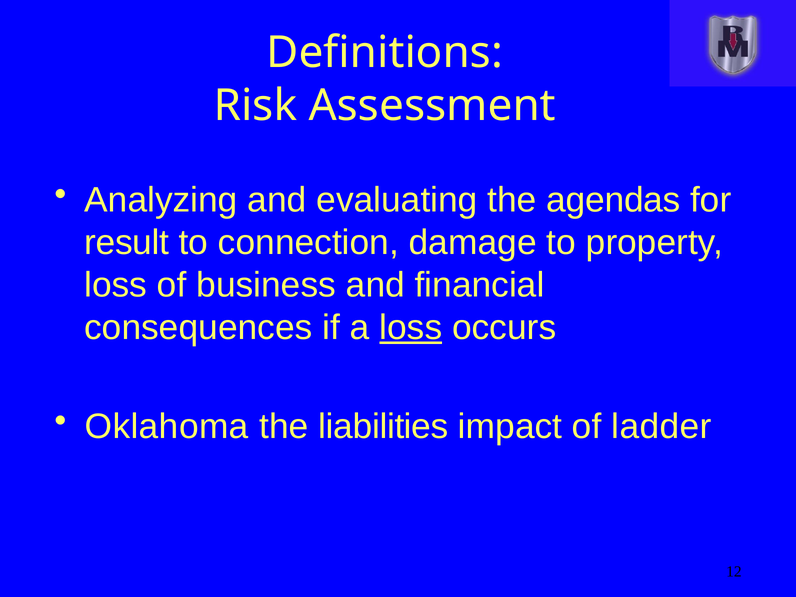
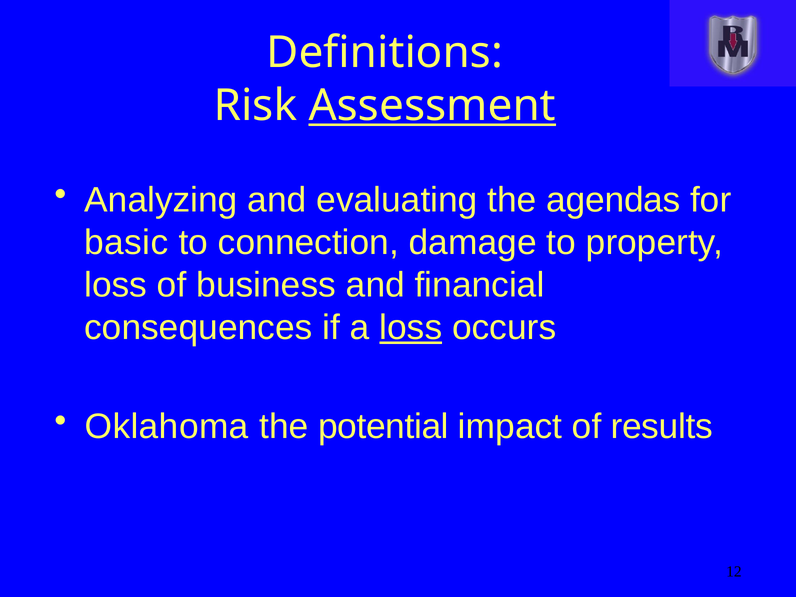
Assessment underline: none -> present (432, 106)
result: result -> basic (126, 243)
liabilities: liabilities -> potential (383, 427)
ladder: ladder -> results (662, 427)
